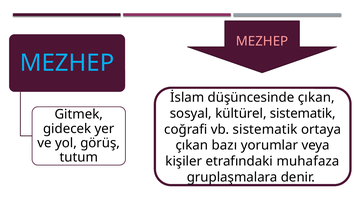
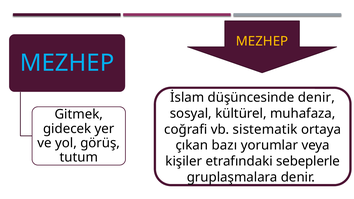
MEZHEP colour: pink -> yellow (262, 41)
düşüncesinde çıkan: çıkan -> denir (316, 98)
kültürel sistematik: sistematik -> muhafaza (303, 114)
muhafaza: muhafaza -> sebeplerle (308, 161)
